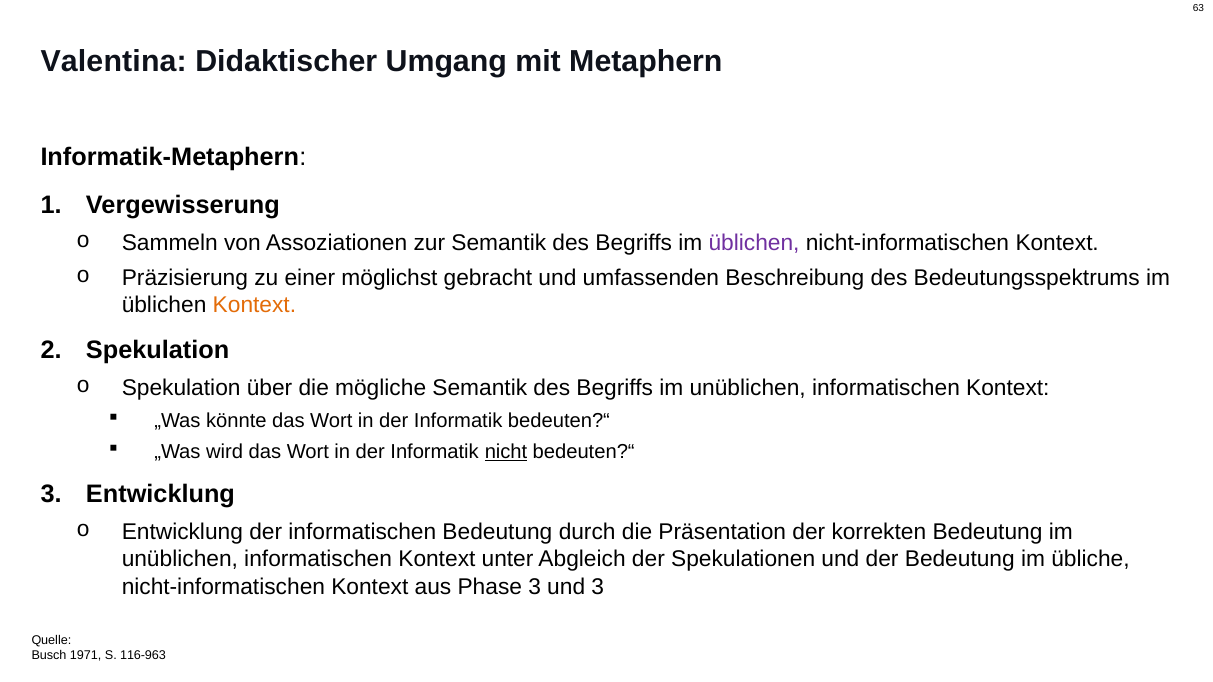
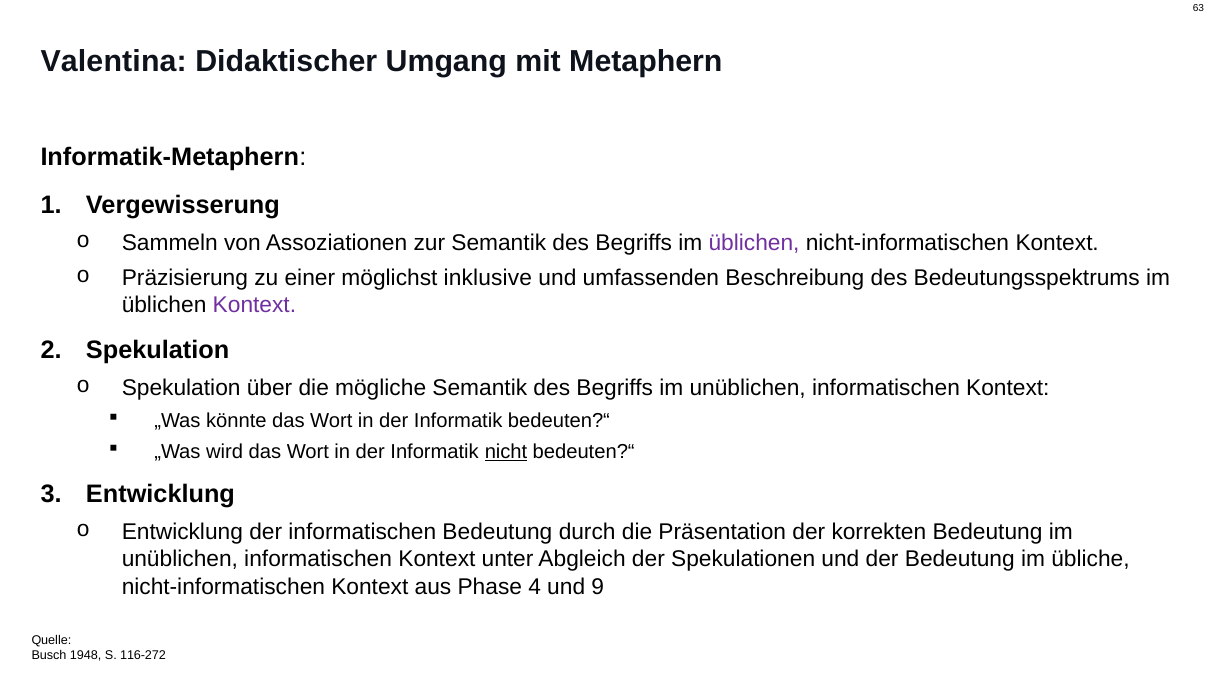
gebracht: gebracht -> inklusive (488, 278)
Kontext colour: orange -> purple (254, 305)
Phase 3: 3 -> 4 (535, 587)
und 3: 3 -> 9 (598, 587)
1971: 1971 -> 1948 (86, 656)
116-963: 116-963 -> 116-272 (143, 656)
